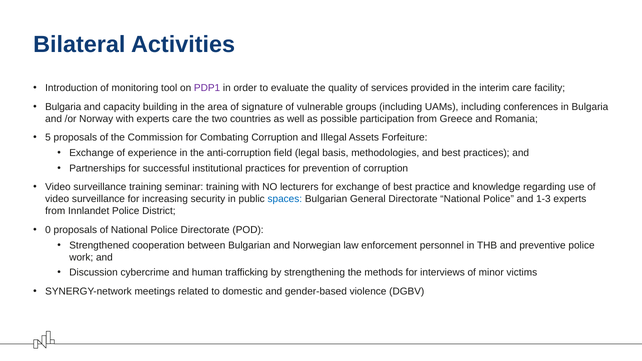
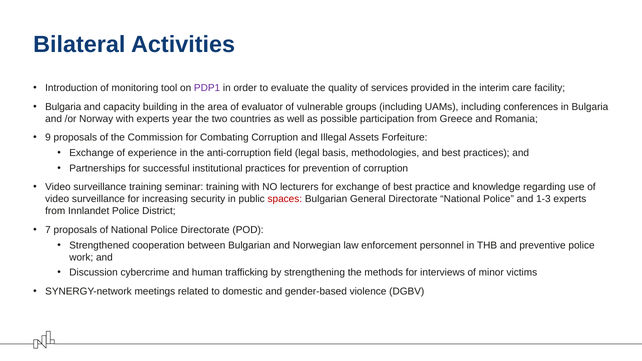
signature: signature -> evaluator (262, 107)
experts care: care -> year (182, 119)
5: 5 -> 9 (48, 138)
spaces colour: blue -> red (285, 199)
0: 0 -> 7 (48, 230)
